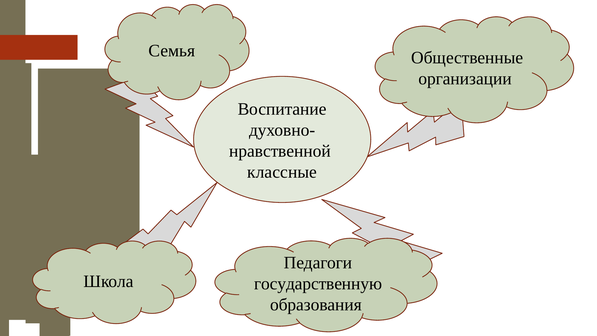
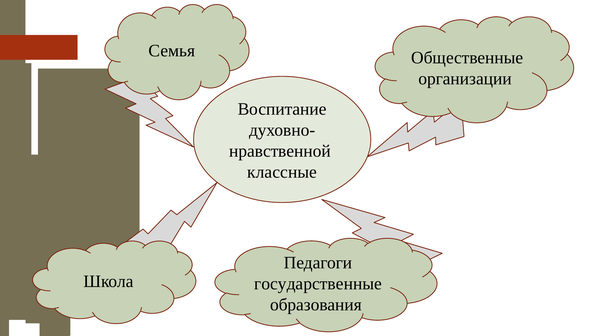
государственную: государственную -> государственные (318, 284)
